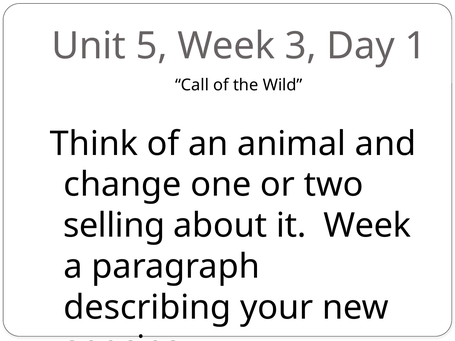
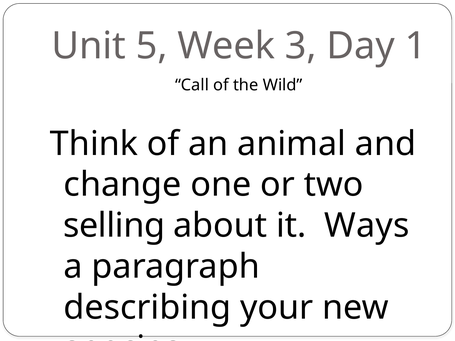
it Week: Week -> Ways (367, 226)
